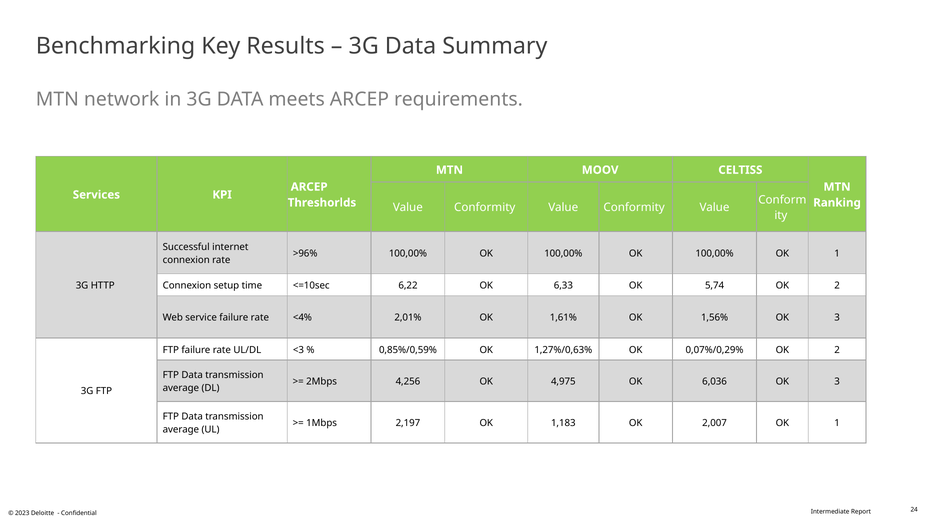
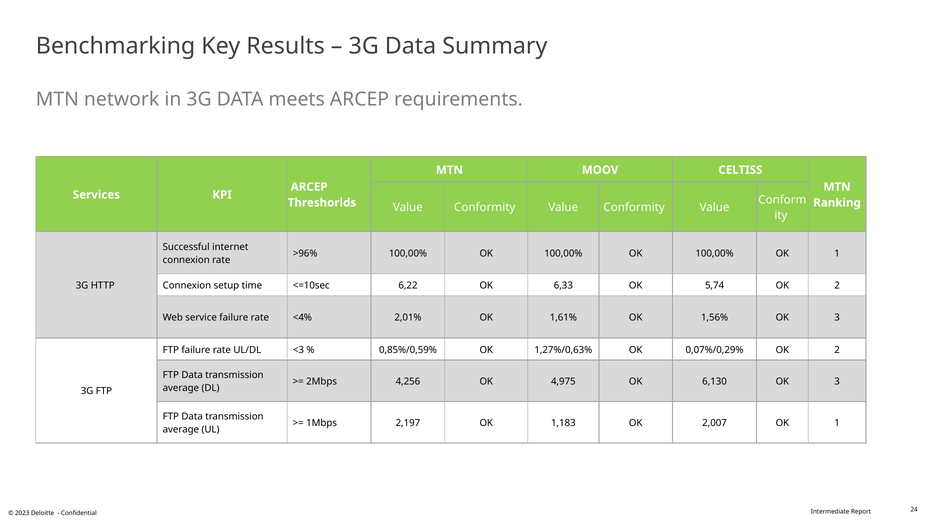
6,036: 6,036 -> 6,130 (715, 382)
